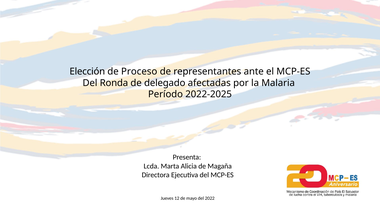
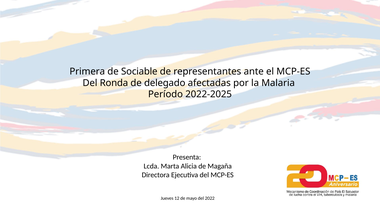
Elección: Elección -> Primera (87, 71)
Proceso: Proceso -> Sociable (139, 71)
